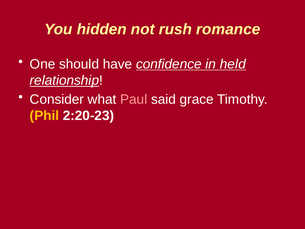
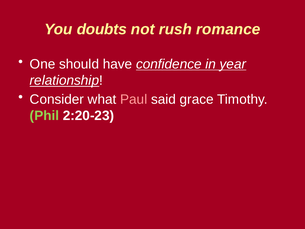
hidden: hidden -> doubts (102, 29)
held: held -> year (233, 64)
Phil colour: yellow -> light green (44, 116)
